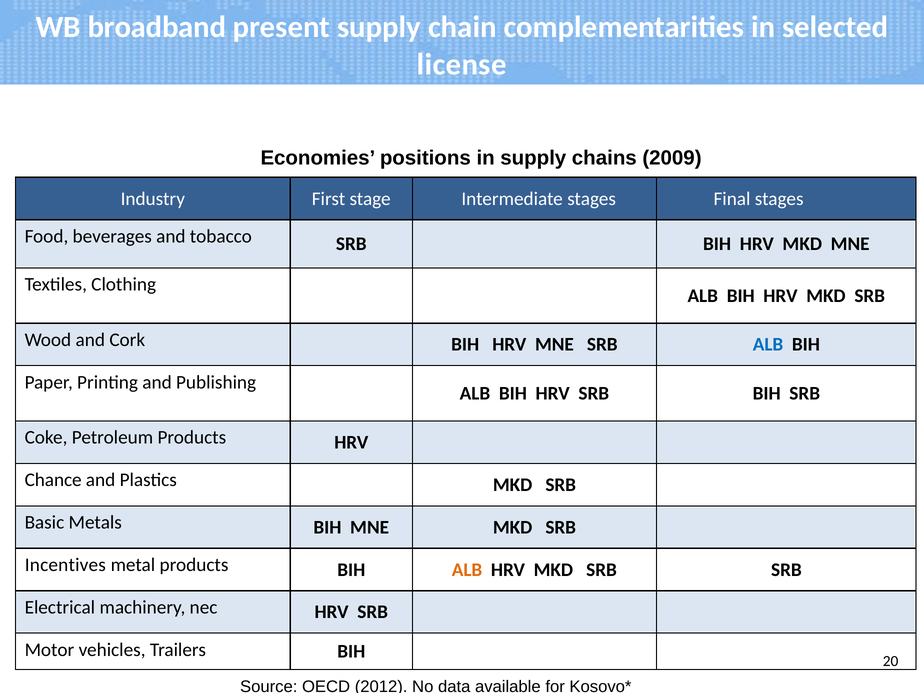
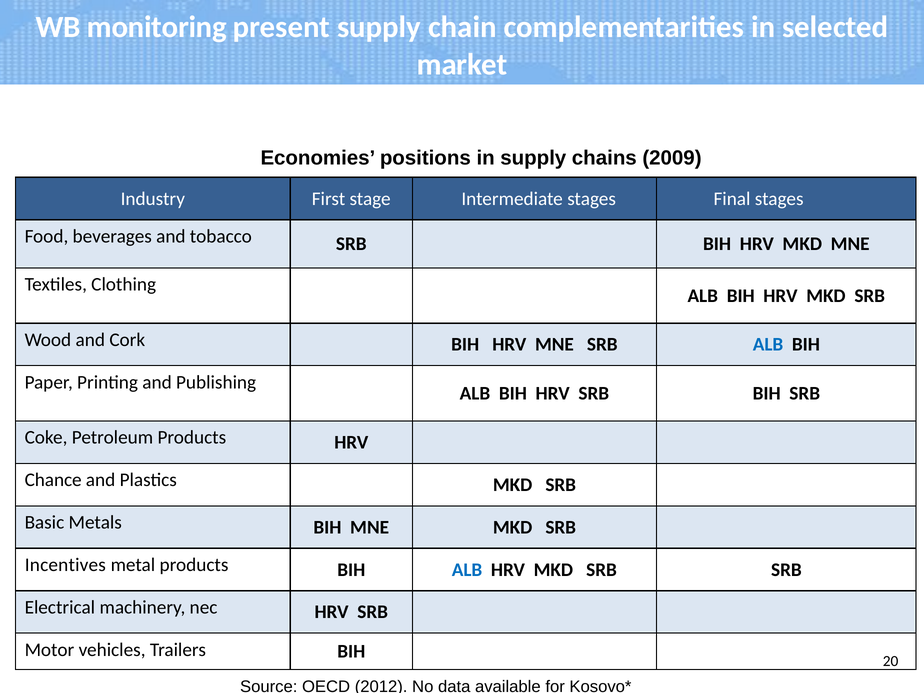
broadband: broadband -> monitoring (157, 27)
license: license -> market (462, 65)
ALB colour: orange -> blue (467, 570)
